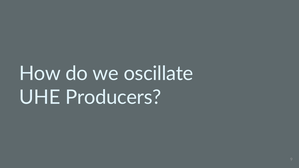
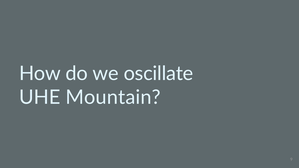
Producers: Producers -> Mountain (113, 97)
